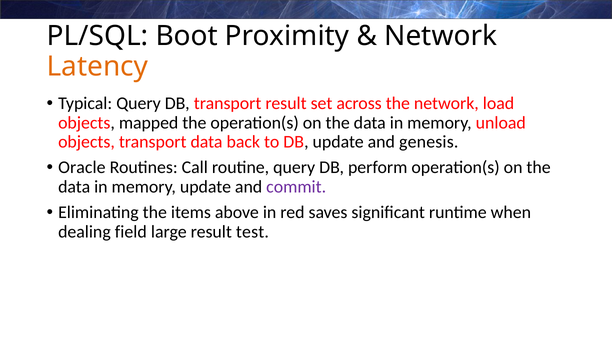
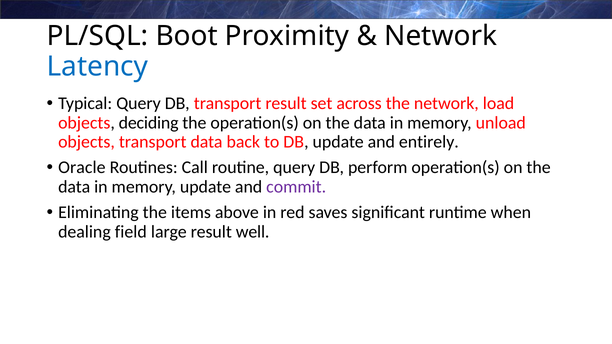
Latency colour: orange -> blue (97, 67)
mapped: mapped -> deciding (149, 123)
genesis: genesis -> entirely (429, 142)
test: test -> well (253, 232)
